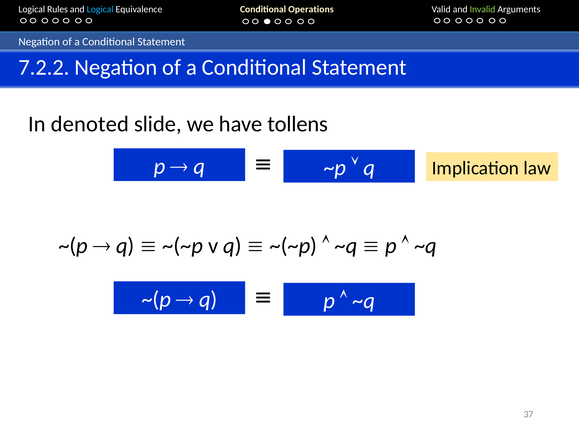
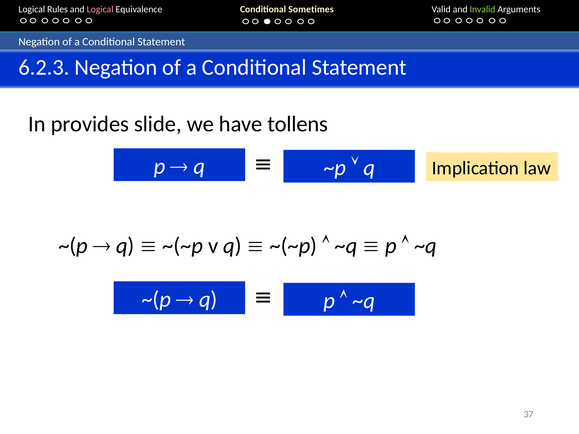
Logical colour: light blue -> pink (100, 9)
Operations: Operations -> Sometimes (311, 9)
7.2.2: 7.2.2 -> 6.2.3 (44, 68)
denoted: denoted -> provides (90, 124)
